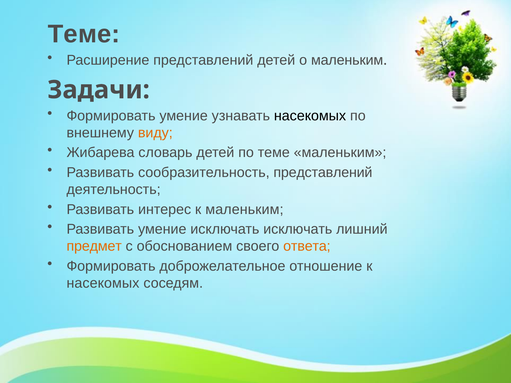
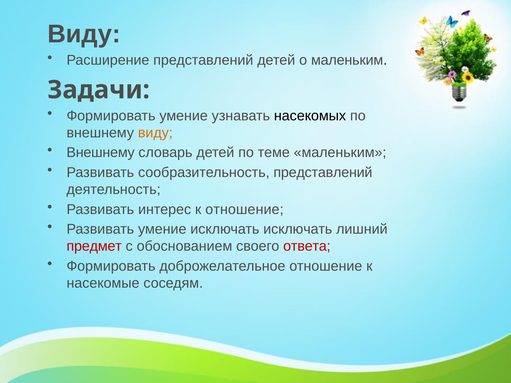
Теме: Теме -> Виду (84, 34)
Жибарева: Жибарева -> Внешнему (101, 153)
к маленьким: маленьким -> отношение (244, 209)
предмет colour: orange -> red (94, 246)
ответа colour: orange -> red (307, 246)
насекомых: насекомых -> насекомые (103, 283)
